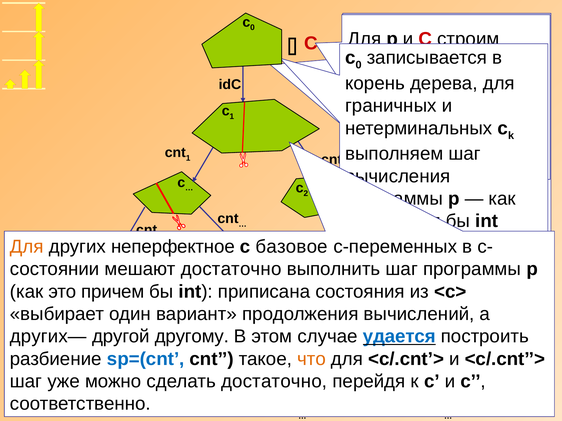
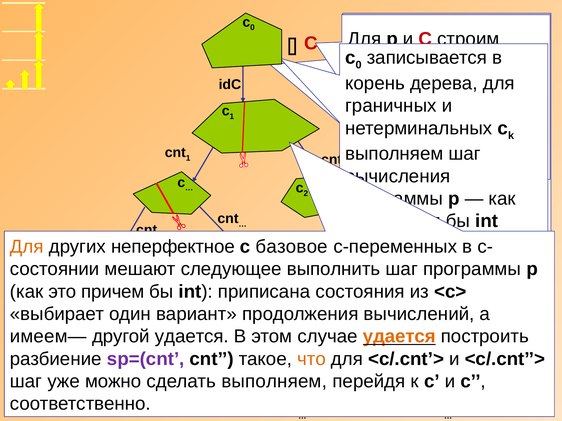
мешают достаточно: достаточно -> следующее (231, 269)
других—: других— -> имеем— (48, 337)
другой другому: другому -> удается (192, 337)
удается colour: blue -> orange (399, 337)
sp=(cnt colour: blue -> purple (146, 359)
сделать достаточно: достаточно -> выполняем (274, 382)
